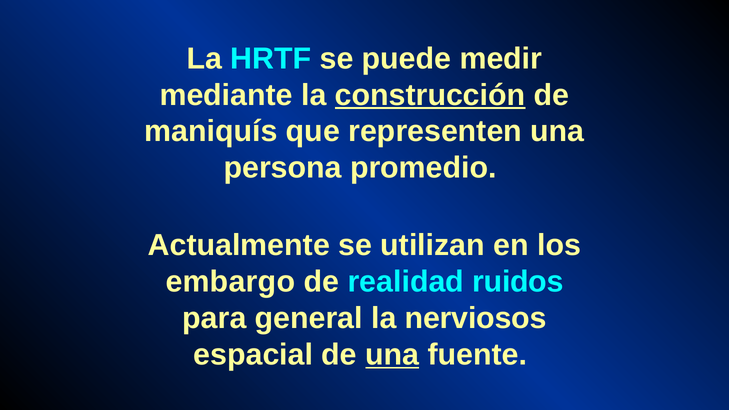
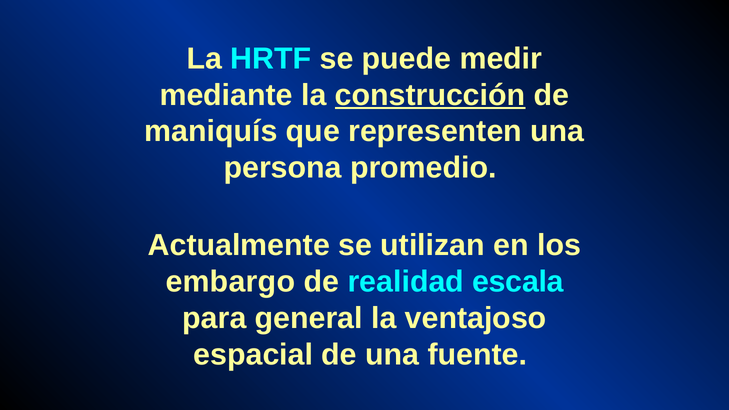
ruidos: ruidos -> escala (518, 282)
nerviosos: nerviosos -> ventajoso (476, 318)
una underline: present -> none (392, 355)
